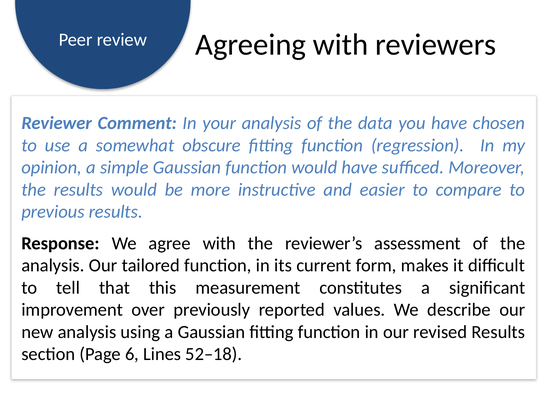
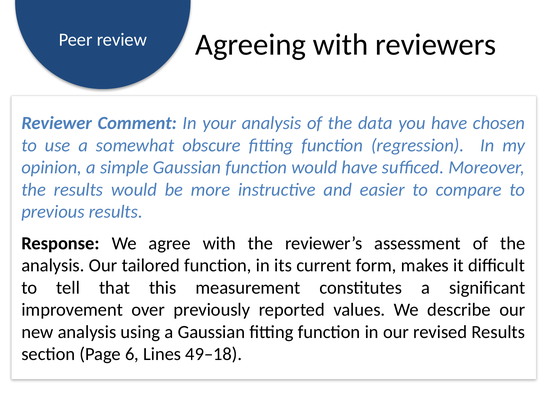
52–18: 52–18 -> 49–18 (214, 354)
